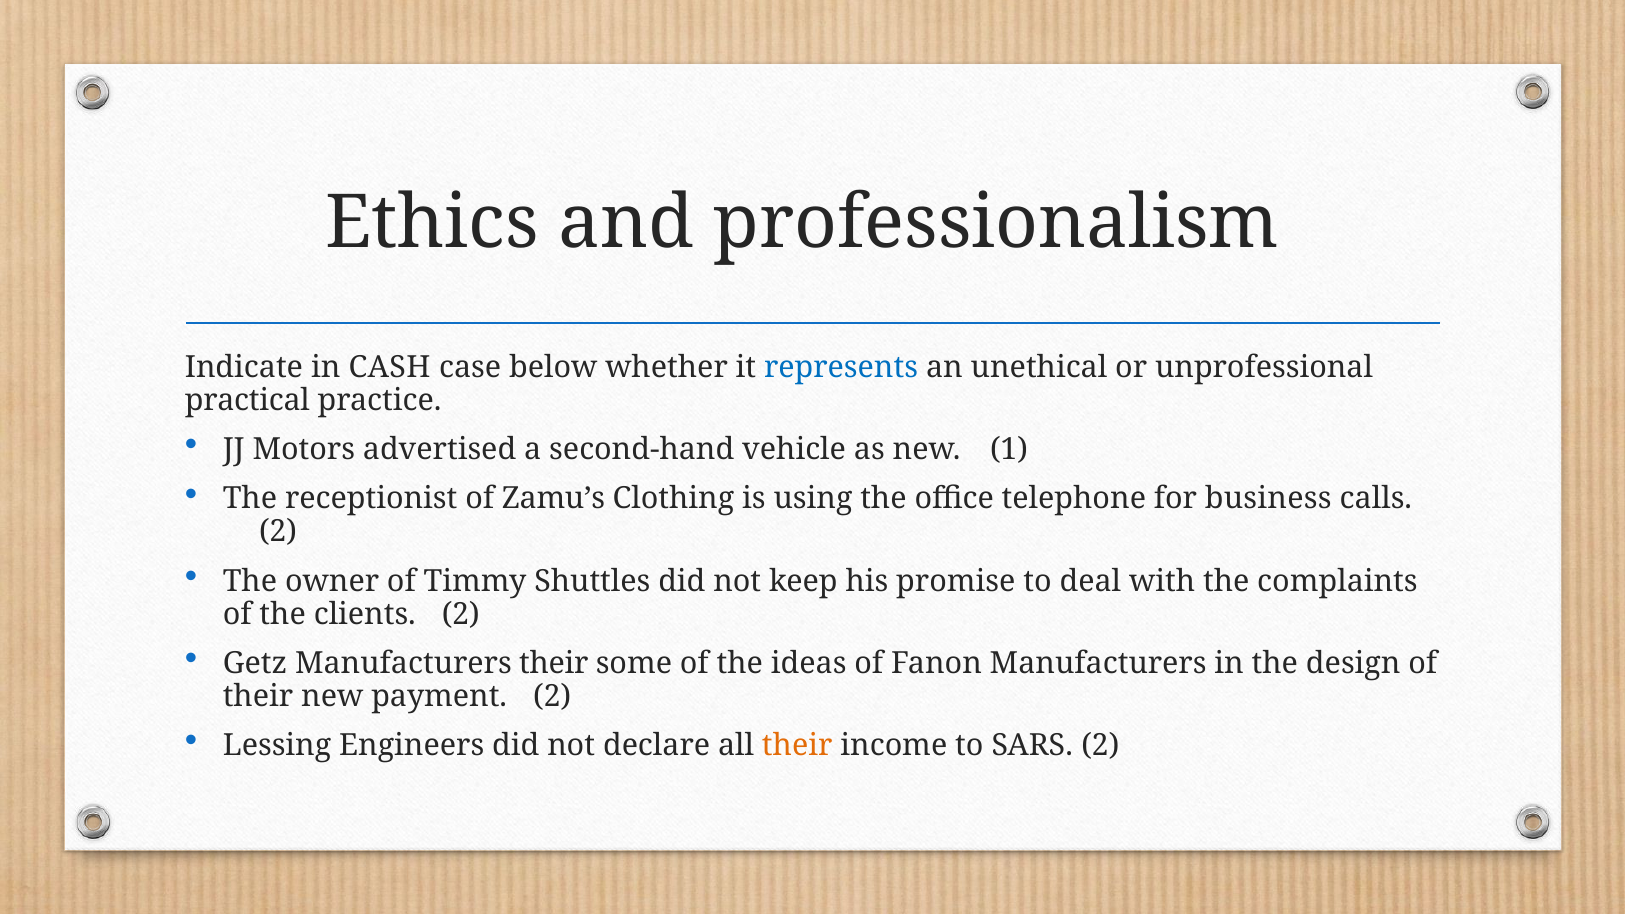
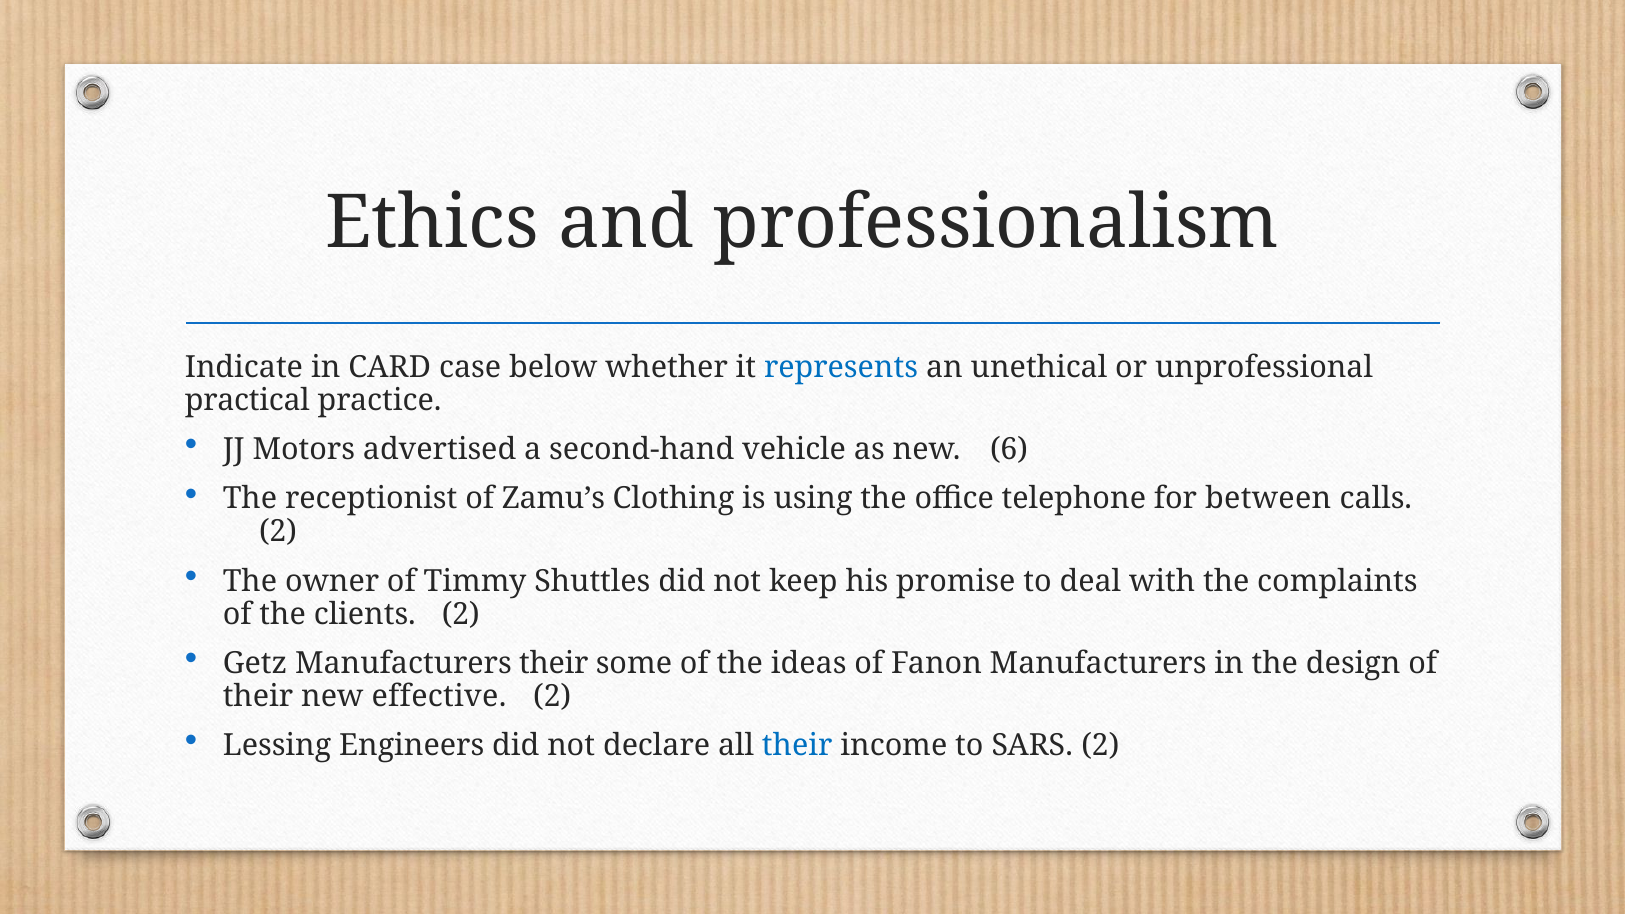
CASH: CASH -> CARD (390, 367)
1: 1 -> 6 (1009, 450)
business: business -> between (1268, 499)
payment: payment -> effective (439, 696)
their colour: orange -> blue (797, 746)
